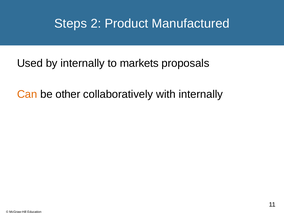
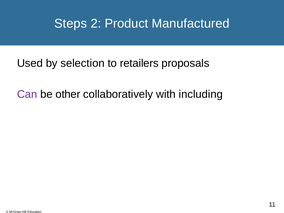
by internally: internally -> selection (83, 63)
markets: markets -> retailers (139, 63)
Can colour: orange -> purple (27, 94)
with internally: internally -> including (201, 94)
